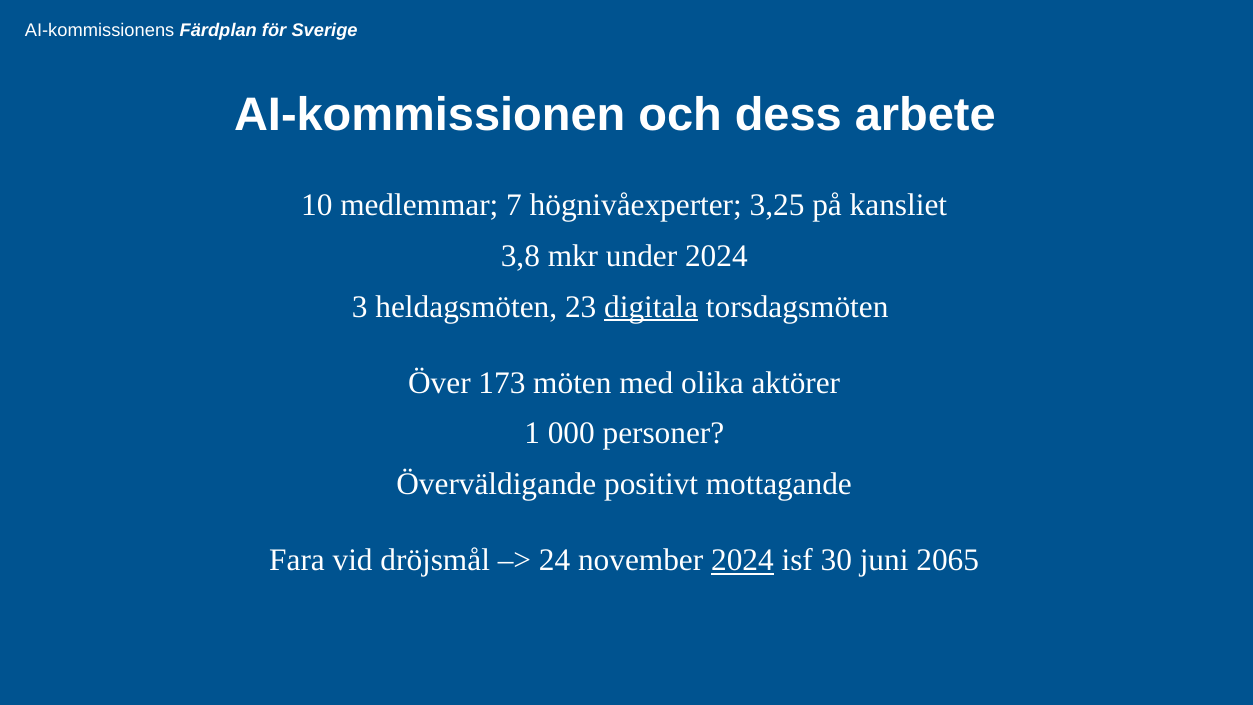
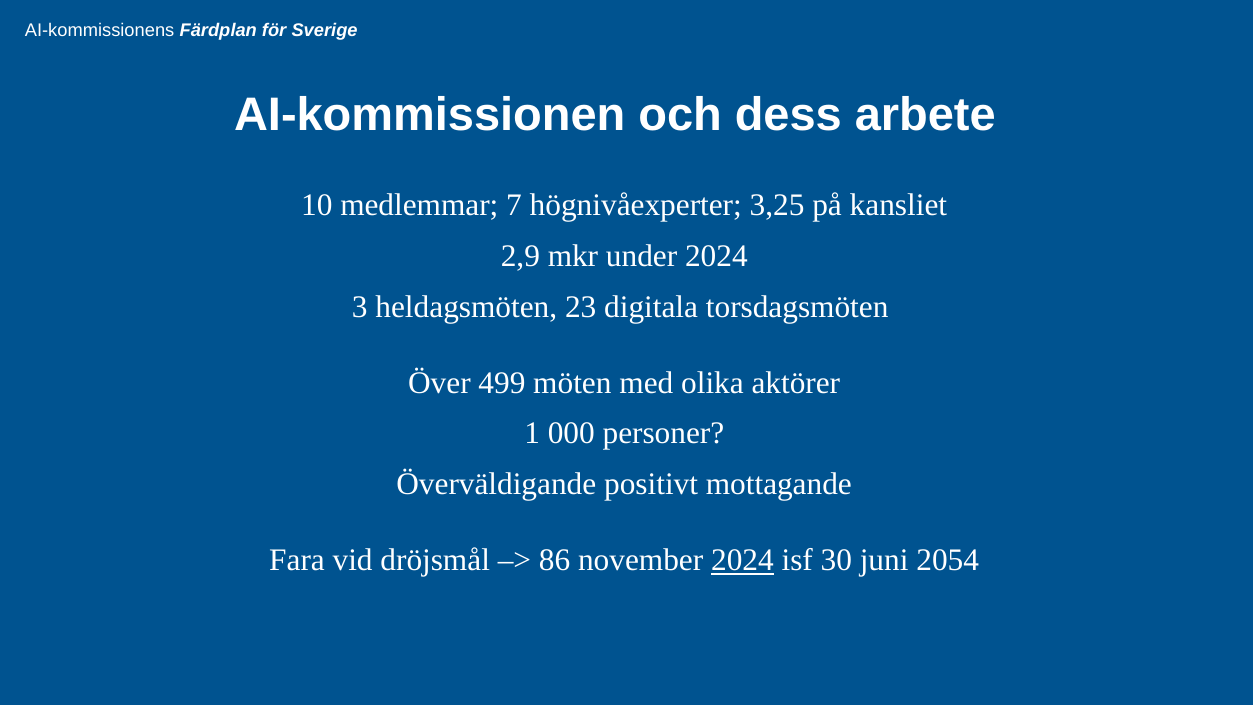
3,8: 3,8 -> 2,9 (520, 256)
digitala underline: present -> none (651, 307)
173: 173 -> 499 (502, 383)
24: 24 -> 86 (555, 560)
2065: 2065 -> 2054 (948, 560)
